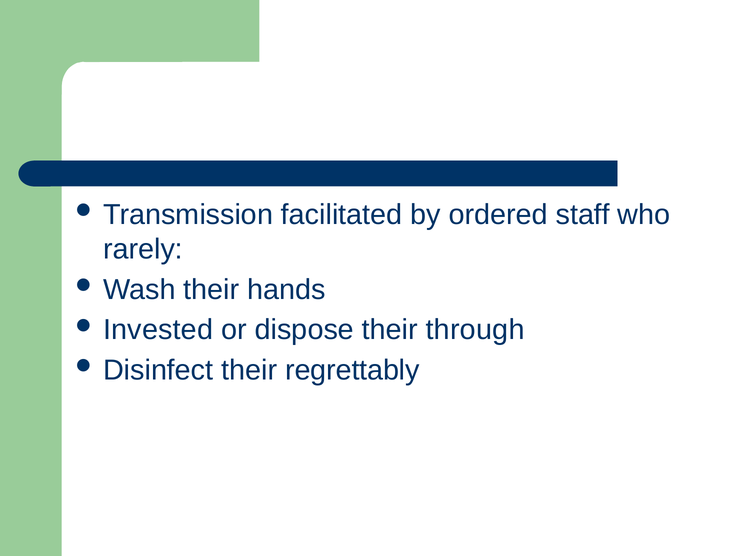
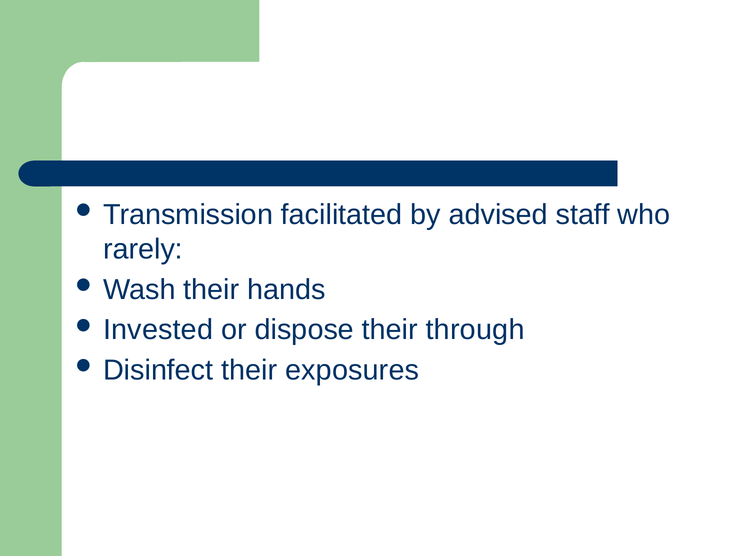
ordered: ordered -> advised (498, 214)
regrettably: regrettably -> exposures (352, 370)
